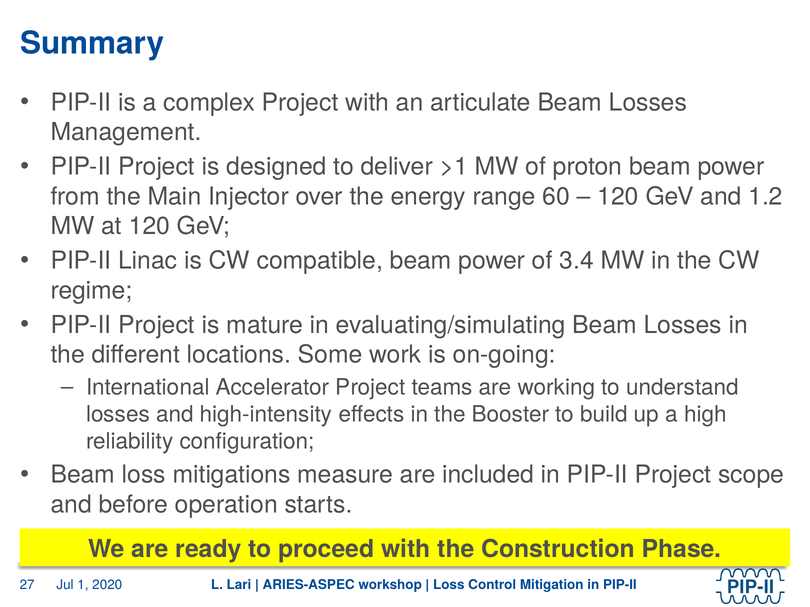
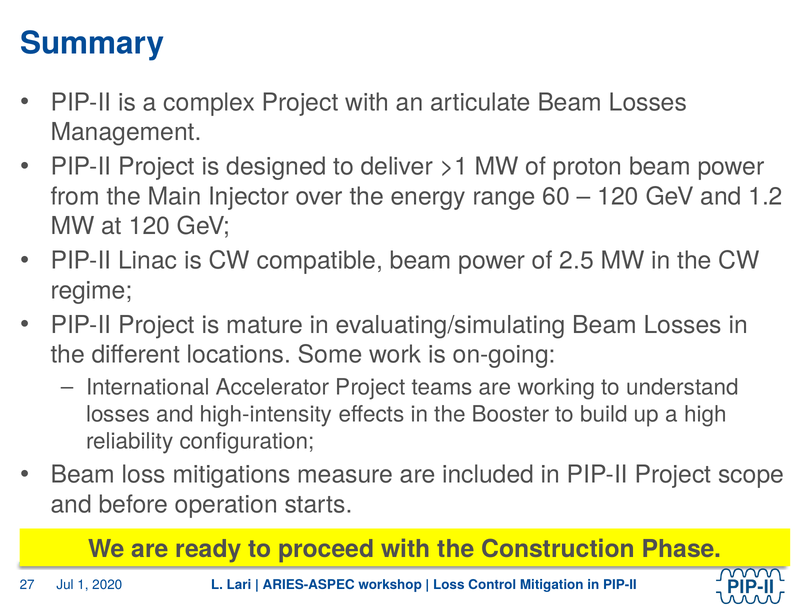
3.4: 3.4 -> 2.5 (577, 261)
